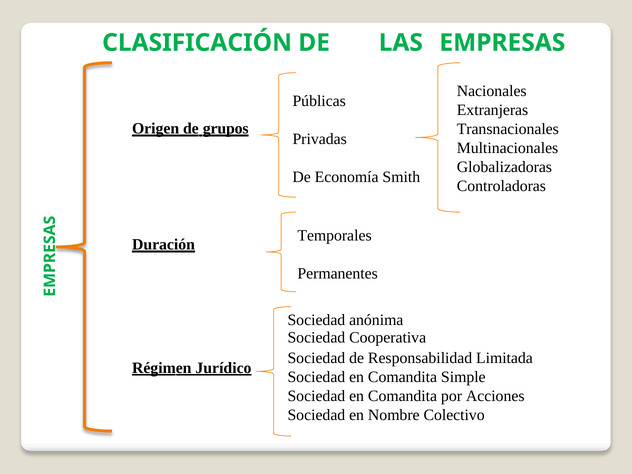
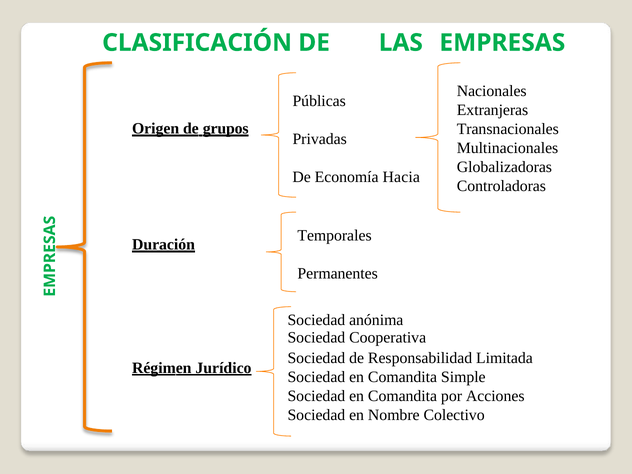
Smith: Smith -> Hacia (401, 177)
